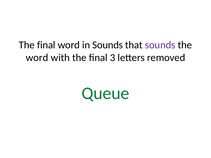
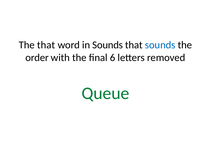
final: final -> that (46, 45)
sounds colour: purple -> blue (160, 45)
word: word -> order (37, 58)
3: 3 -> 6 (113, 58)
